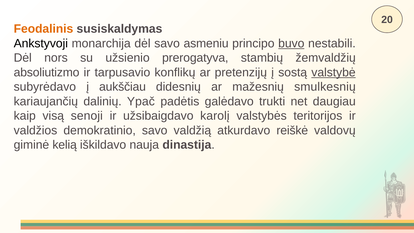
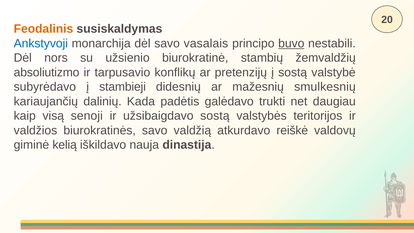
Ankstyvoji colour: black -> blue (41, 43)
asmeniu: asmeniu -> vasalais (206, 43)
prerogatyva: prerogatyva -> biurokratinė (195, 58)
valstybė underline: present -> none (334, 72)
aukščiau: aukščiau -> stambieji (123, 87)
Ypač: Ypač -> Kada (141, 101)
užsibaigdavo karolį: karolį -> sostą (215, 116)
demokratinio: demokratinio -> biurokratinės (100, 130)
